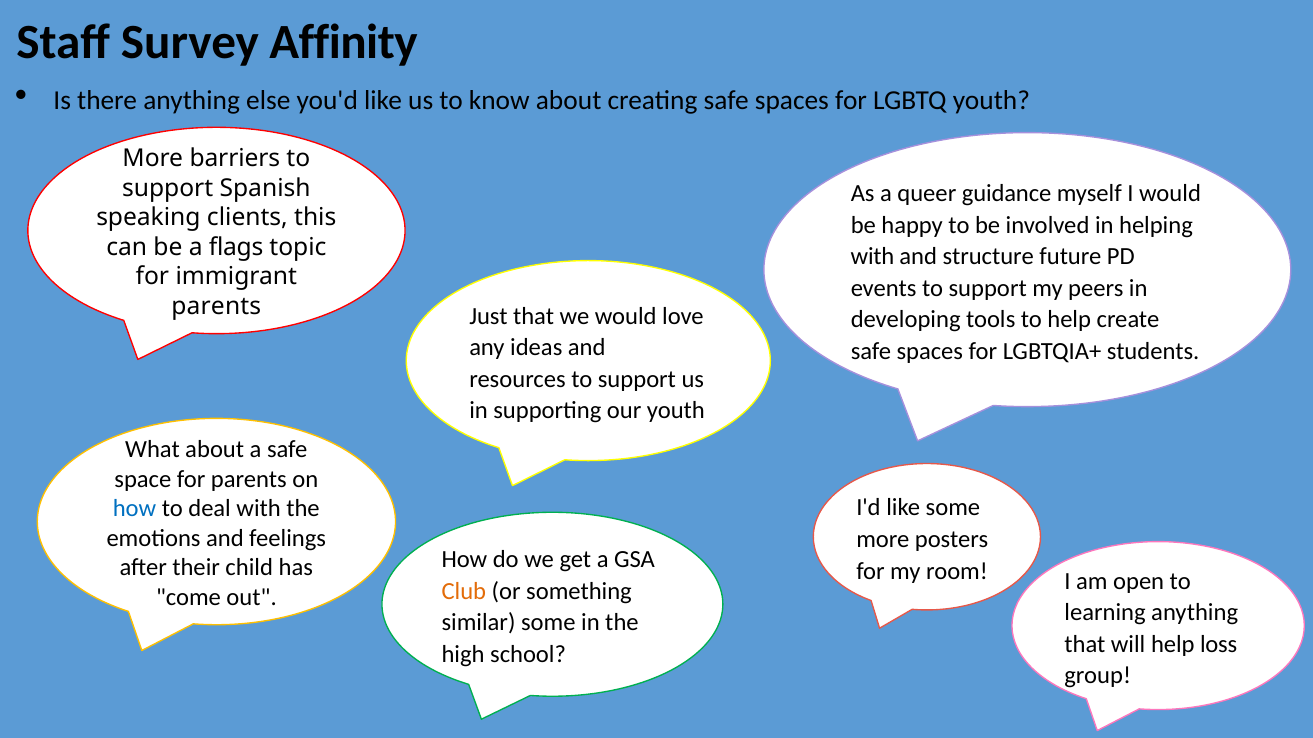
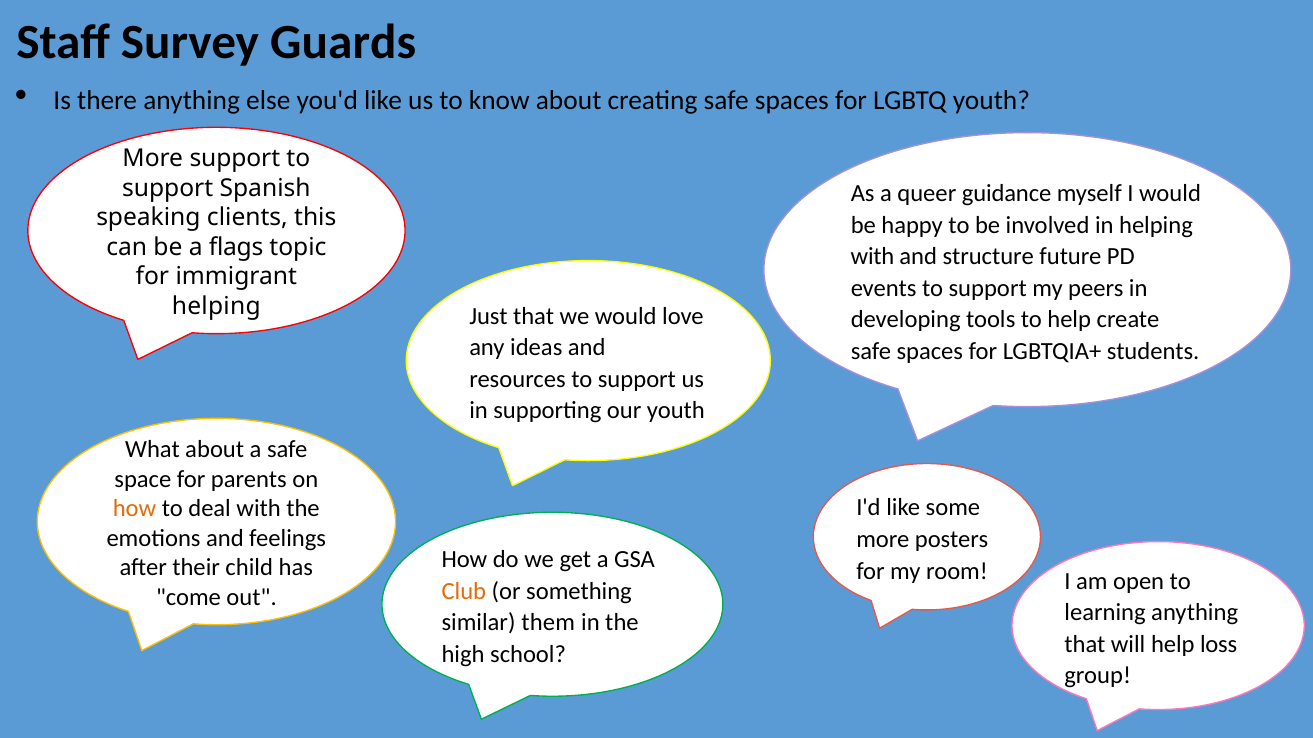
Affinity: Affinity -> Guards (343, 42)
More barriers: barriers -> support (235, 159)
parents: parents -> helping (216, 306)
how colour: blue -> orange (135, 509)
similar some: some -> them (548, 623)
